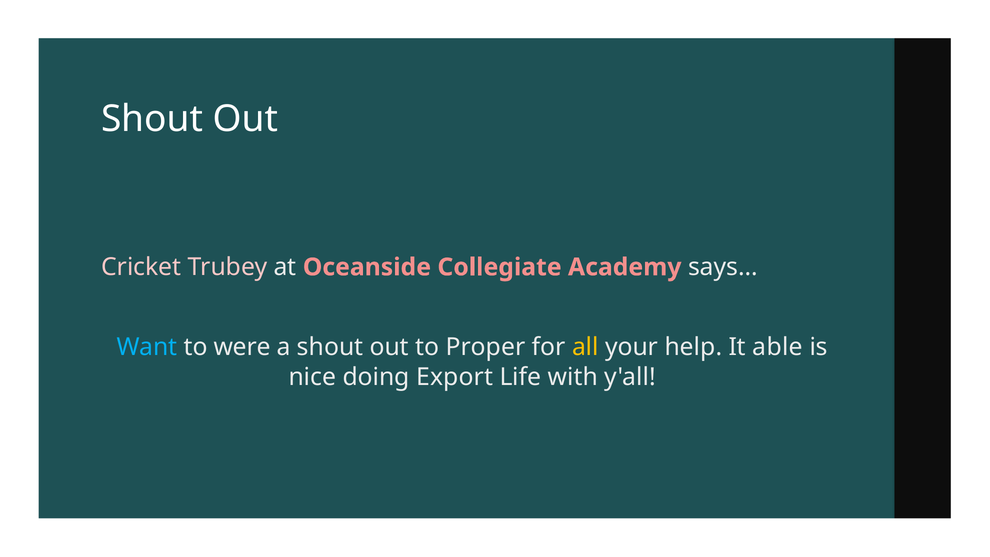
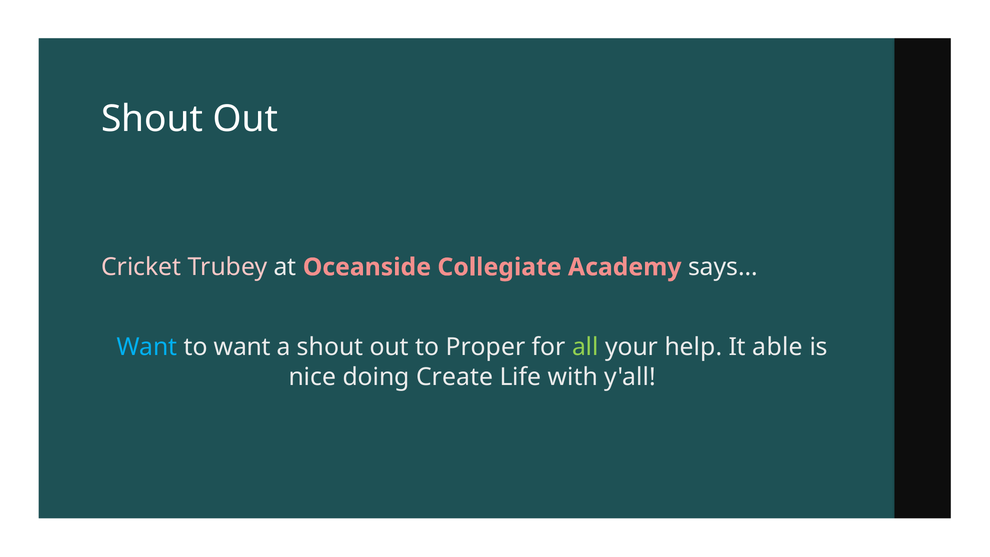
to were: were -> want (242, 347)
all colour: yellow -> light green (585, 347)
Export: Export -> Create (455, 377)
